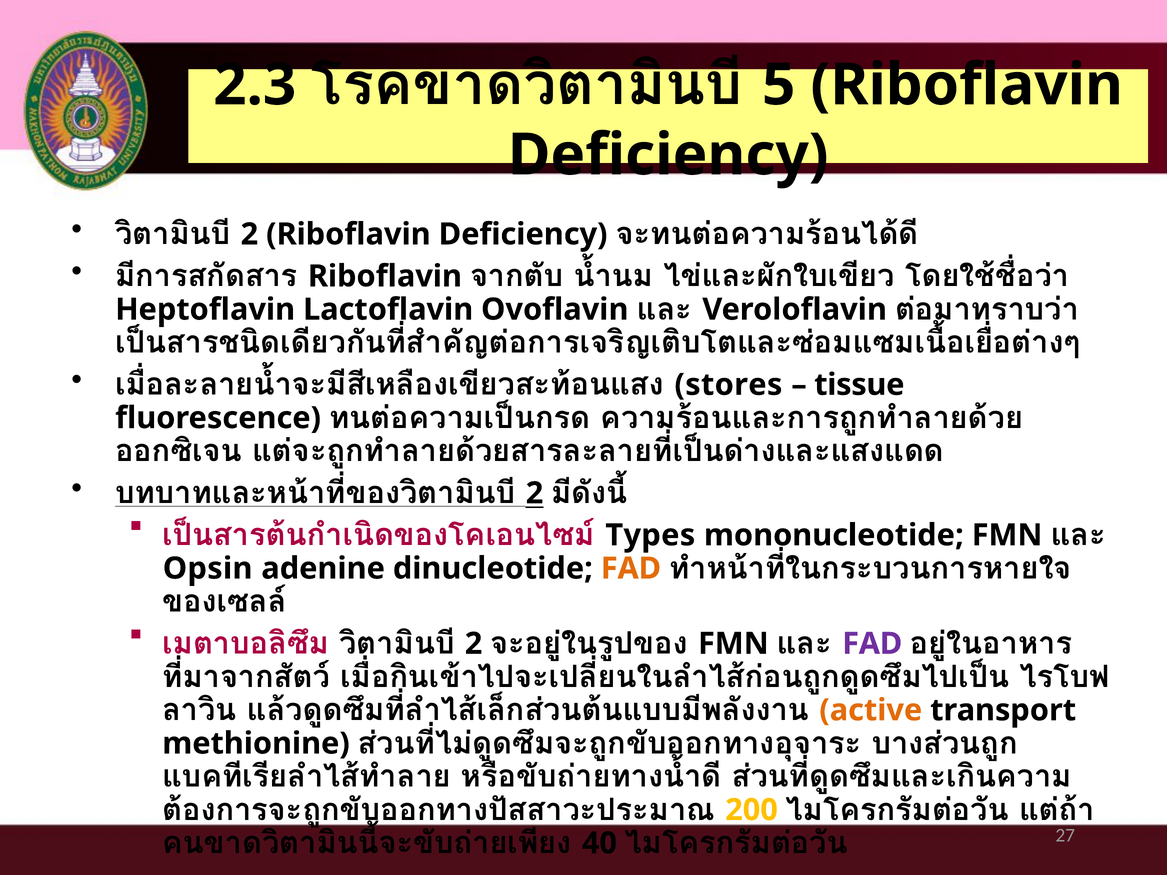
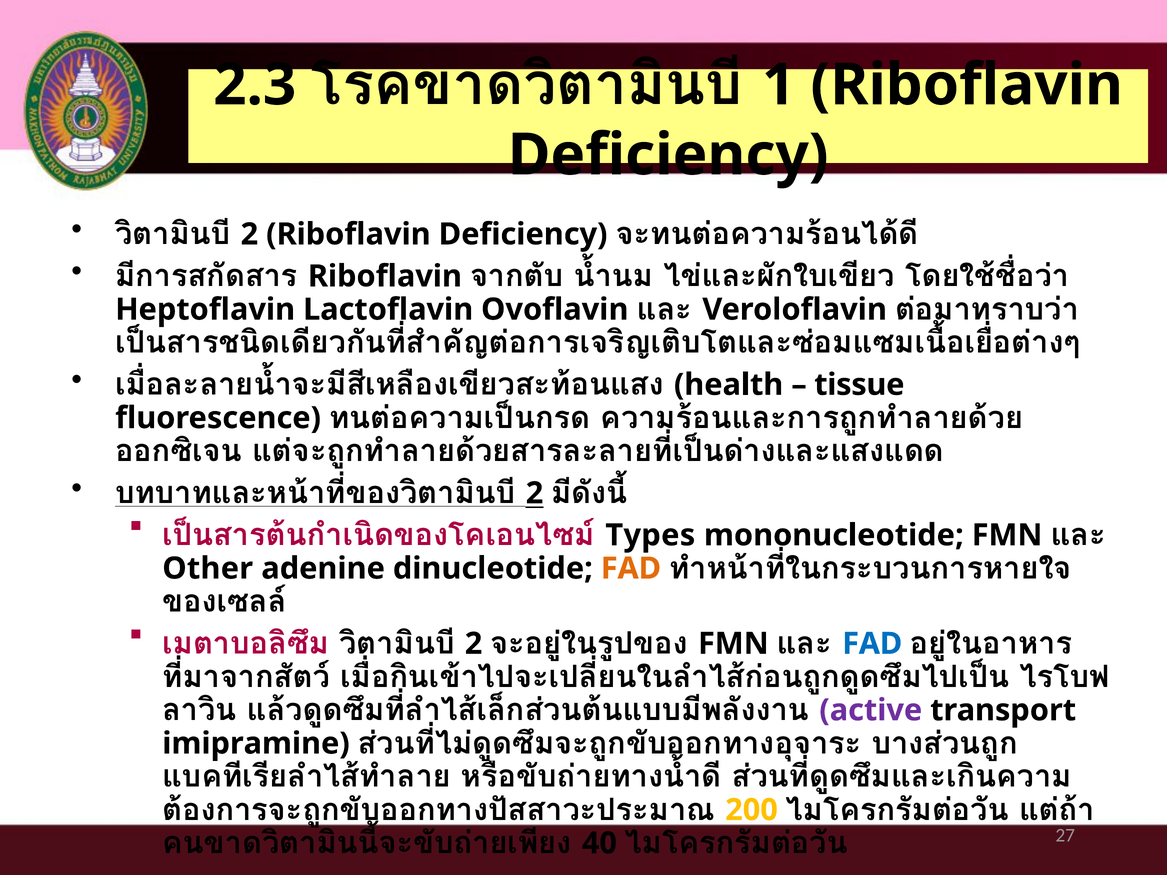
5: 5 -> 1 (779, 85)
stores: stores -> health (729, 385)
Opsin: Opsin -> Other (208, 569)
FAD colour: purple -> blue (872, 644)
active colour: orange -> purple (871, 710)
methionine: methionine -> imipramine (256, 744)
